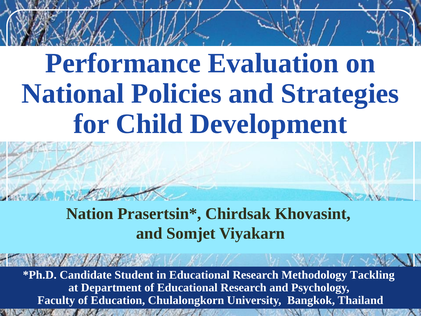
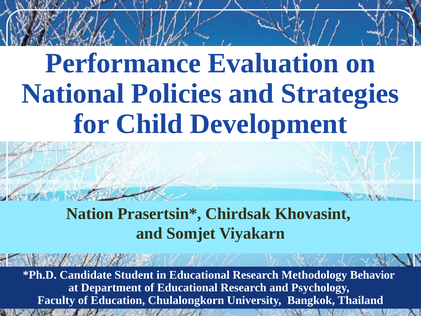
Tackling: Tackling -> Behavior (372, 275)
